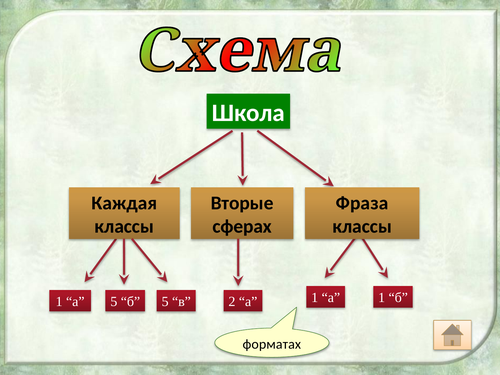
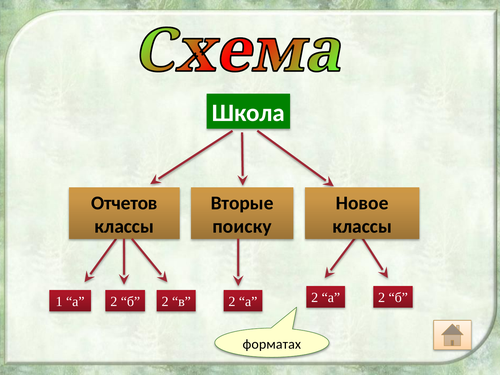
Каждая: Каждая -> Отчетов (124, 203)
Фраза: Фраза -> Новое (362, 203)
сферах: сферах -> поиску (242, 226)
1 а 5: 5 -> 2 (114, 302)
б 5: 5 -> 2 (165, 302)
1: 1 -> 2 (315, 298)
1: 1 -> 2 (382, 298)
